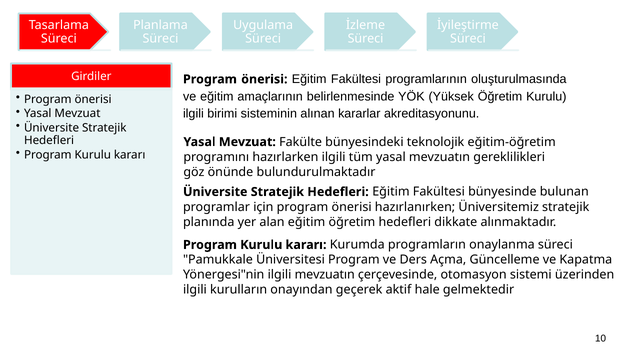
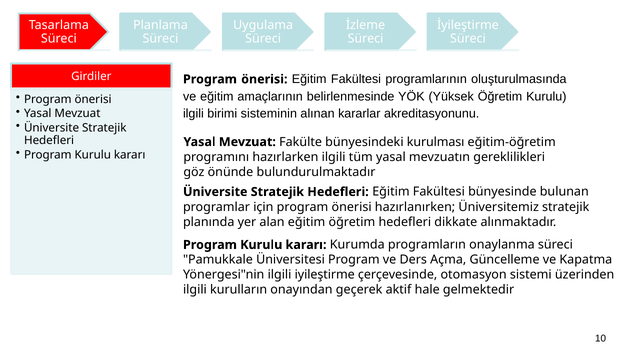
teknolojik: teknolojik -> kurulması (436, 142)
ilgili mevzuatın: mevzuatın -> iyileştirme (325, 275)
